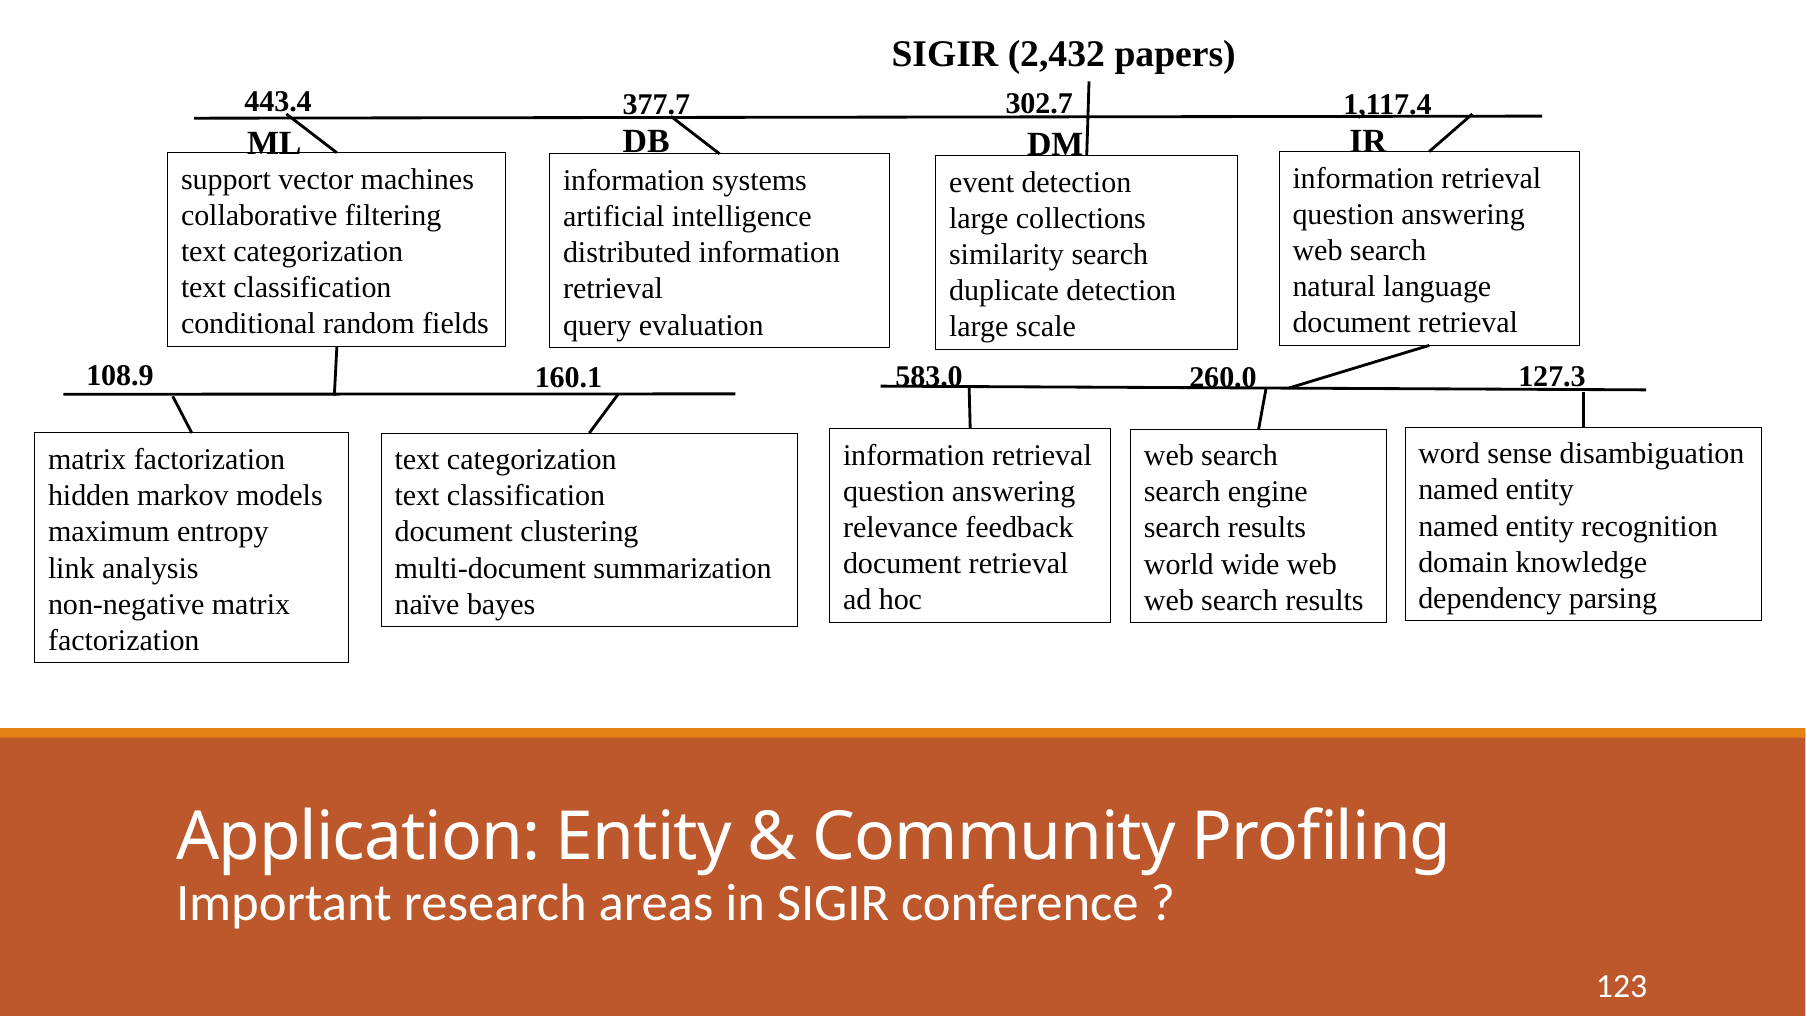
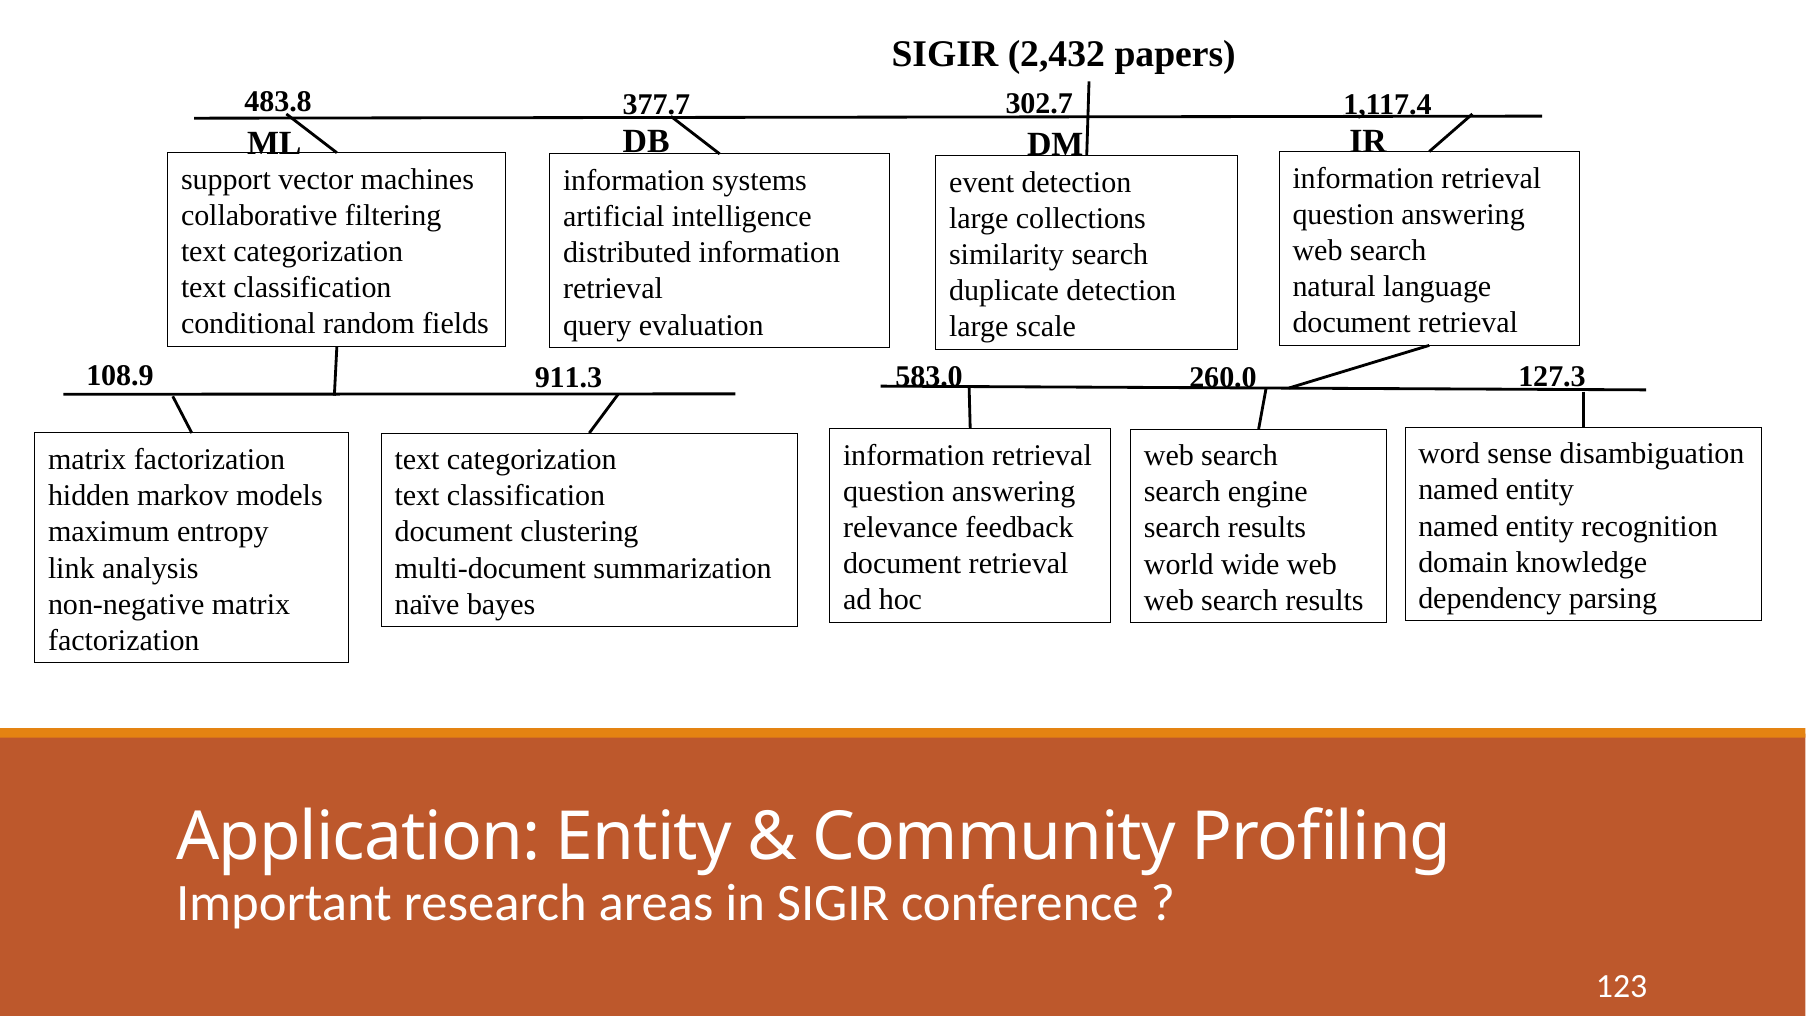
443.4: 443.4 -> 483.8 (278, 101)
160.1: 160.1 -> 911.3 (568, 378)
